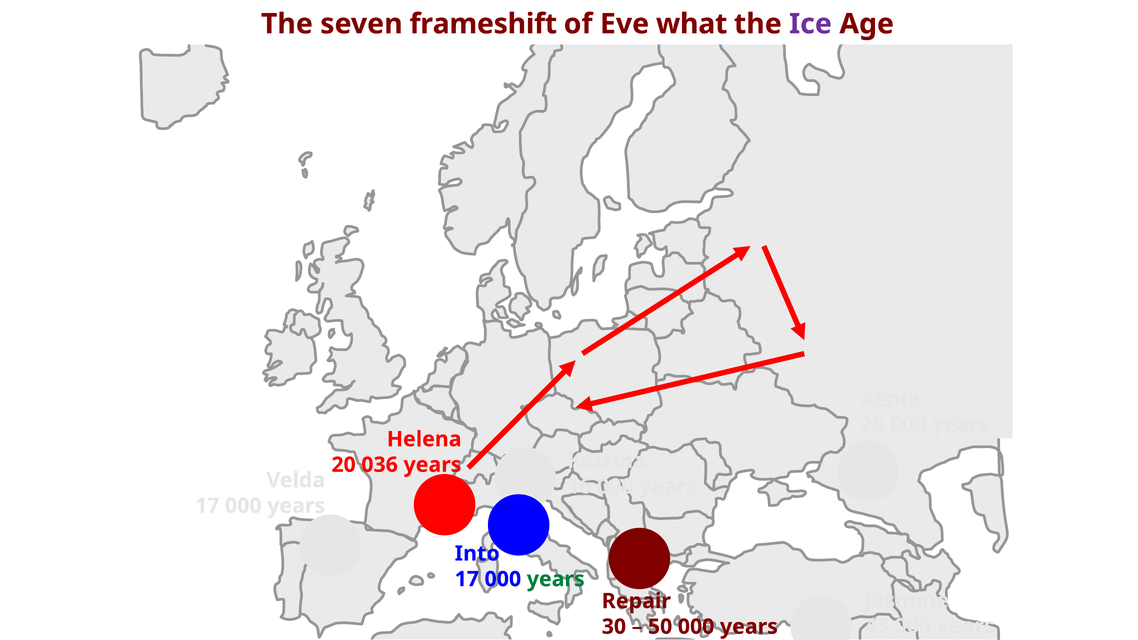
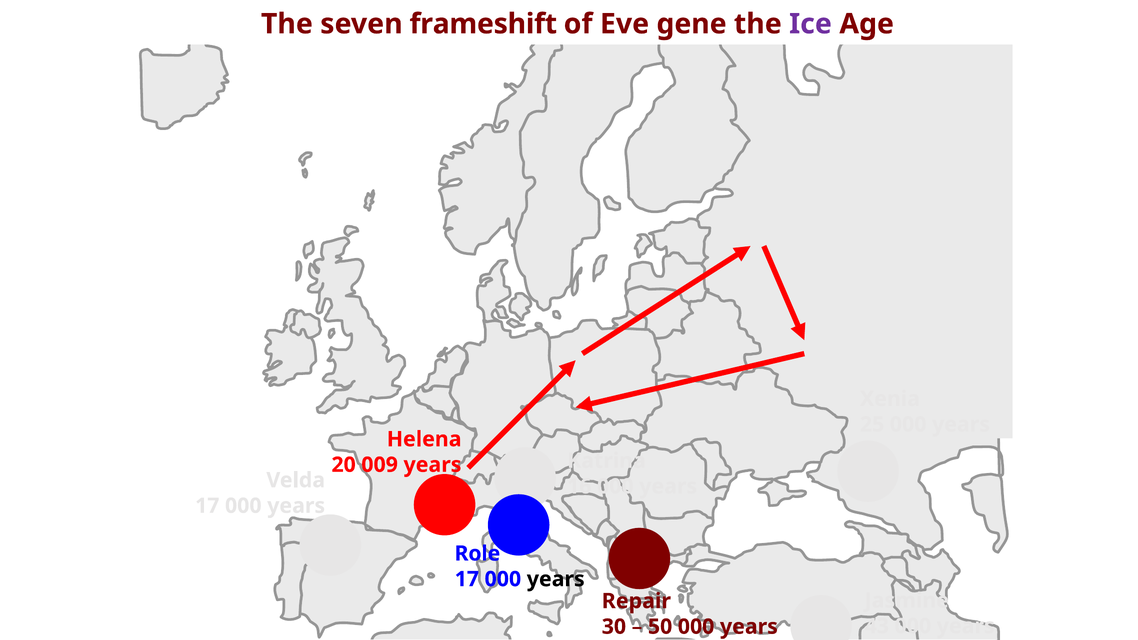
what: what -> gene (692, 24)
036: 036 -> 009 (380, 465)
Into: Into -> Role (477, 554)
years colour: green -> black (556, 579)
